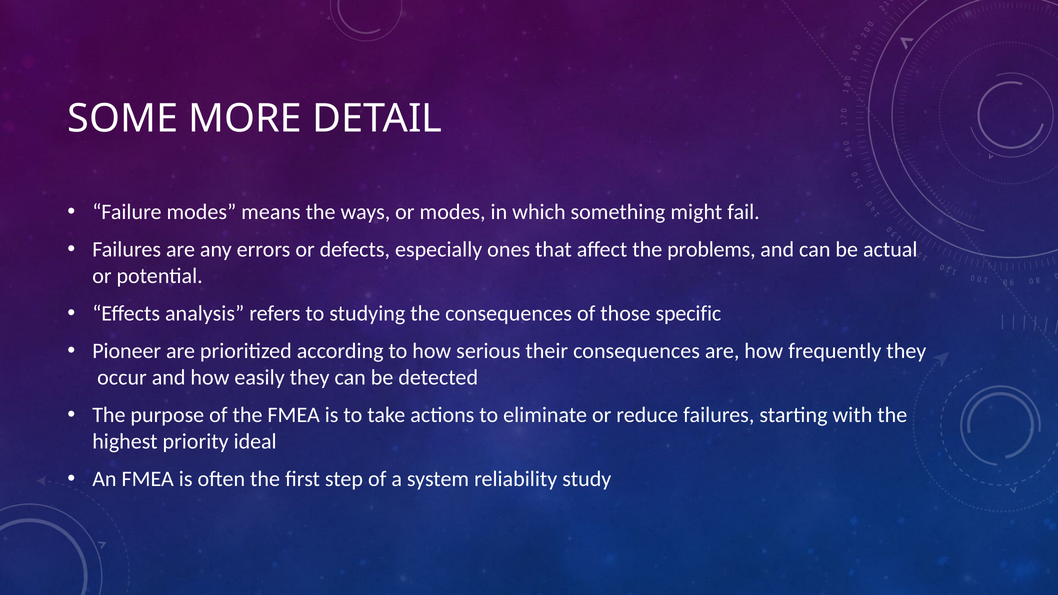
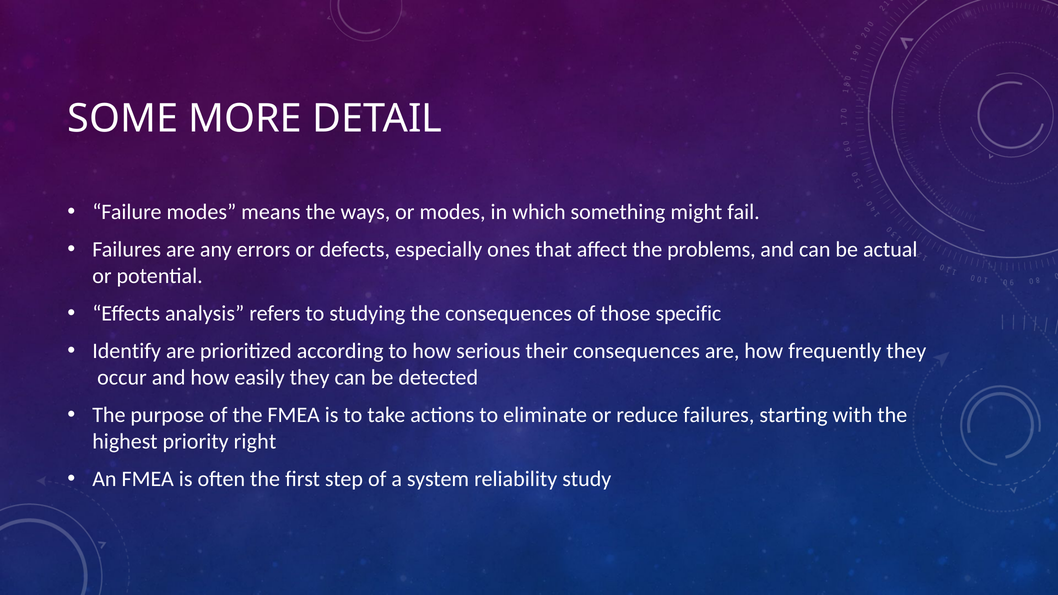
Pioneer: Pioneer -> Identify (127, 351)
ideal: ideal -> right (255, 442)
